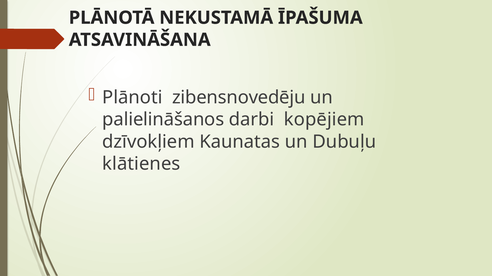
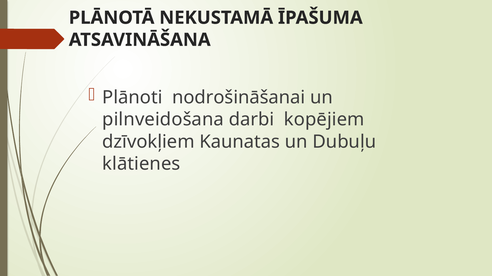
zibensnovedēju: zibensnovedēju -> nodrošināšanai (239, 98)
palielināšanos: palielināšanos -> pilnveidošana (163, 120)
